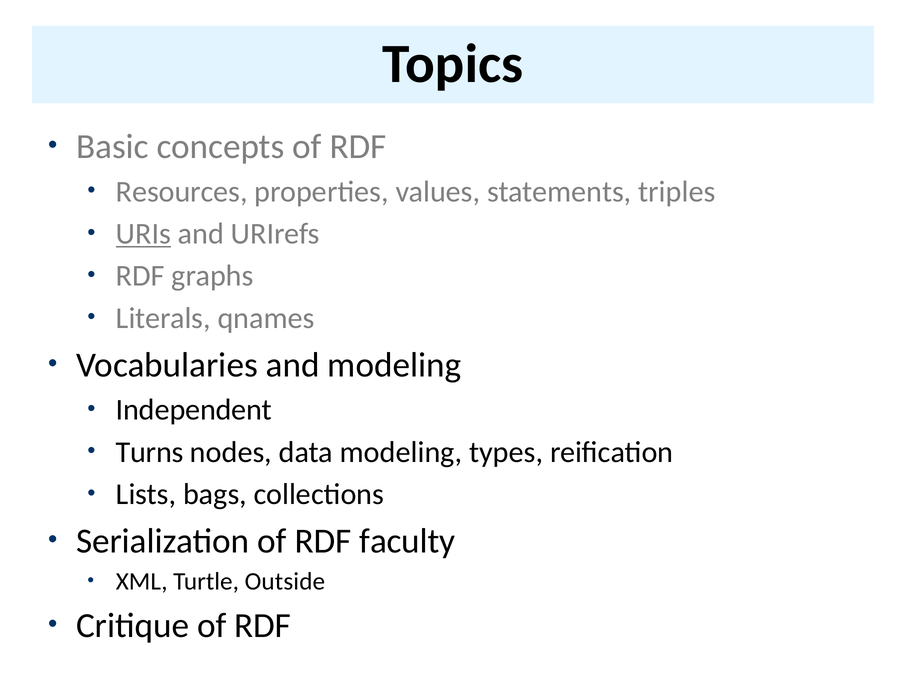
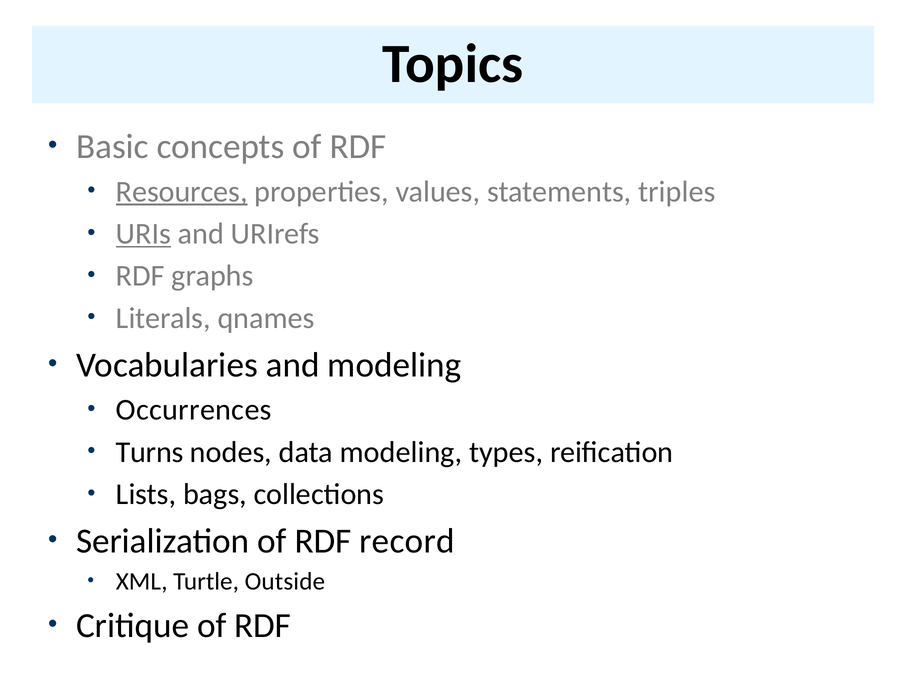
Resources underline: none -> present (182, 192)
Independent: Independent -> Occurrences (194, 410)
faculty: faculty -> record (407, 541)
